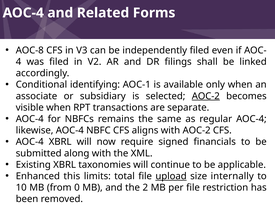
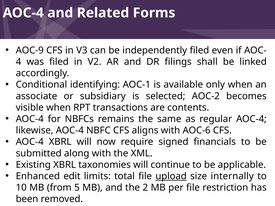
AOC-8: AOC-8 -> AOC-9 (30, 50)
AOC-2 underline: present -> none (206, 96)
separate: separate -> contents (188, 108)
with AOC-2: AOC-2 -> AOC-6 (197, 131)
this: this -> edit (72, 176)
0: 0 -> 5 (77, 188)
